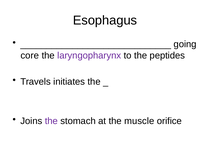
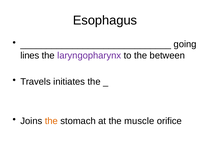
core: core -> lines (30, 55)
peptides: peptides -> between (167, 55)
the colour: purple -> orange (51, 121)
